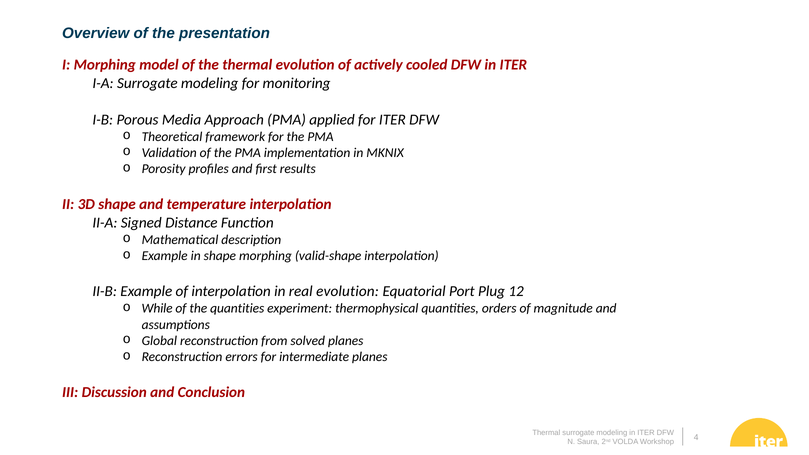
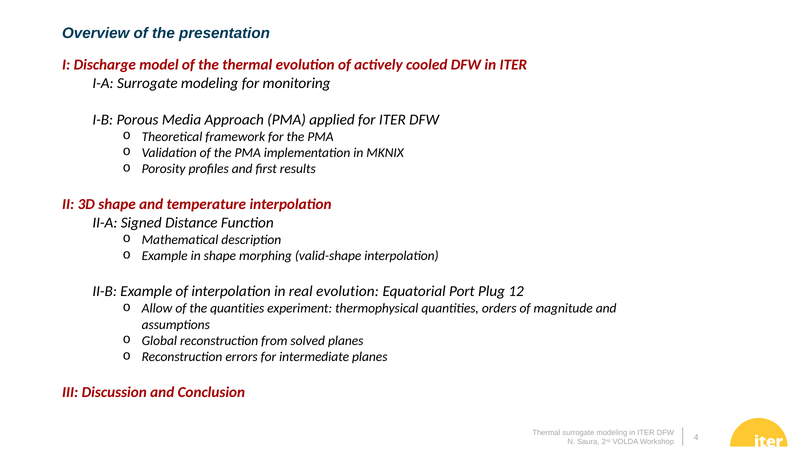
I Morphing: Morphing -> Discharge (105, 65)
While: While -> Allow (157, 308)
